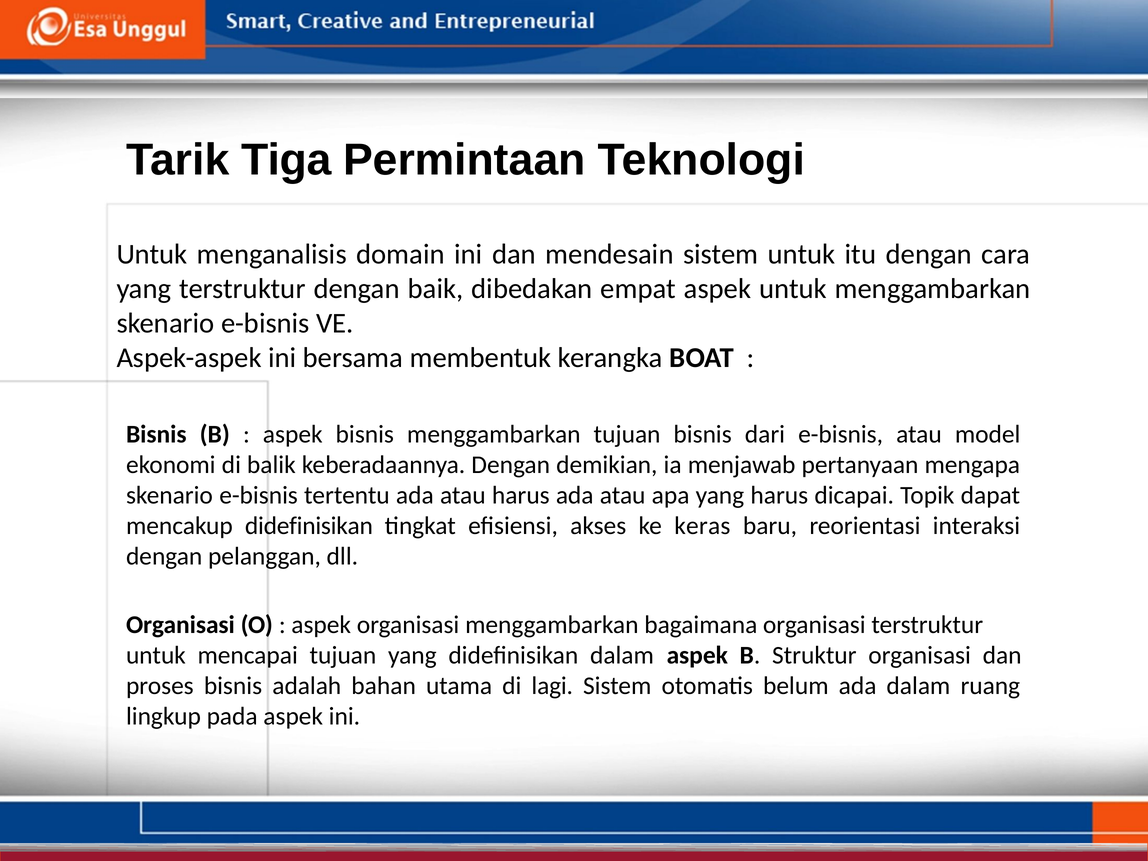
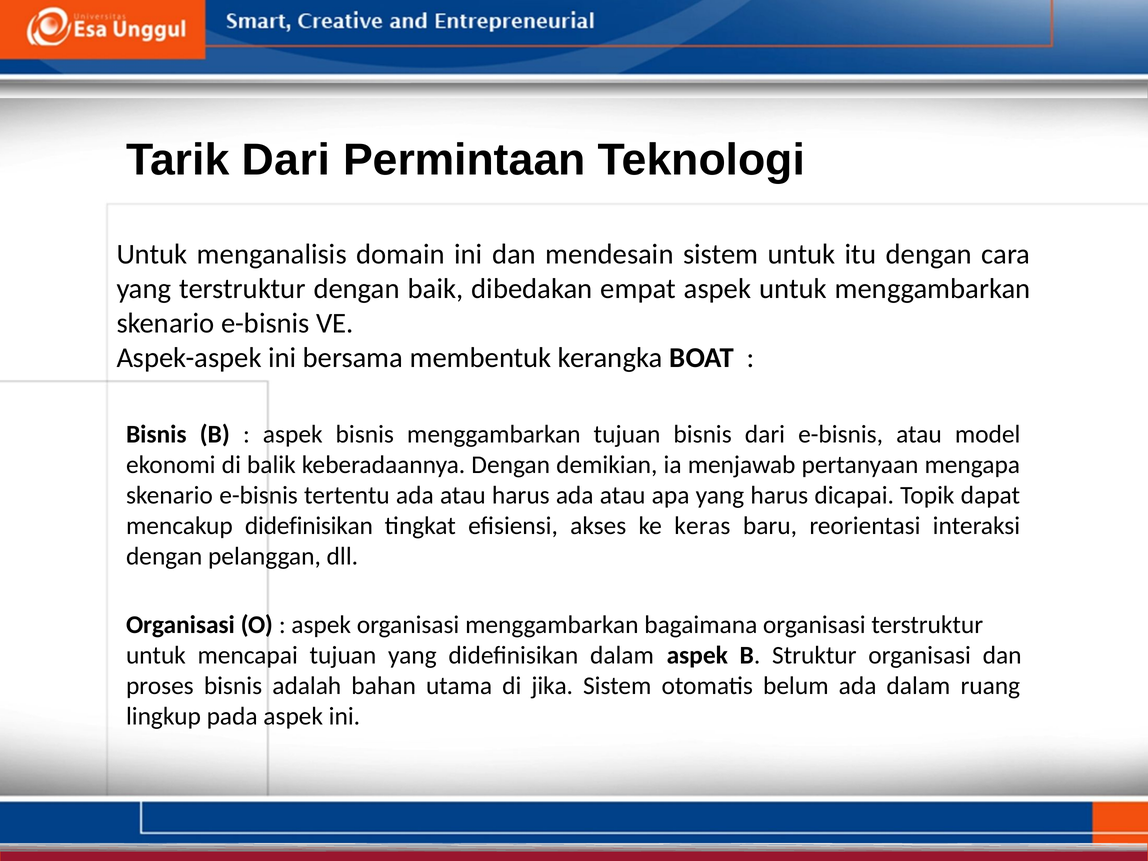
Tarik Tiga: Tiga -> Dari (286, 160)
lagi: lagi -> jika (552, 686)
